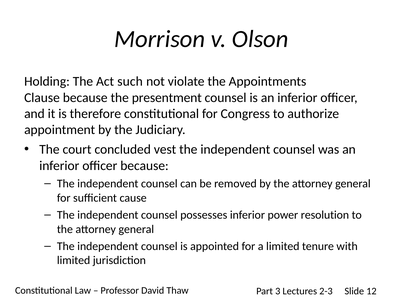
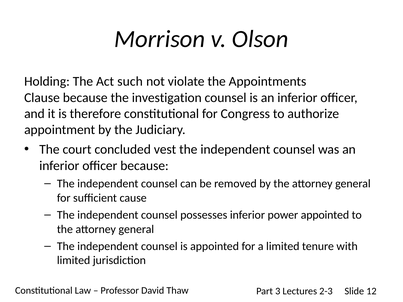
presentment: presentment -> investigation (167, 98)
power resolution: resolution -> appointed (325, 215)
